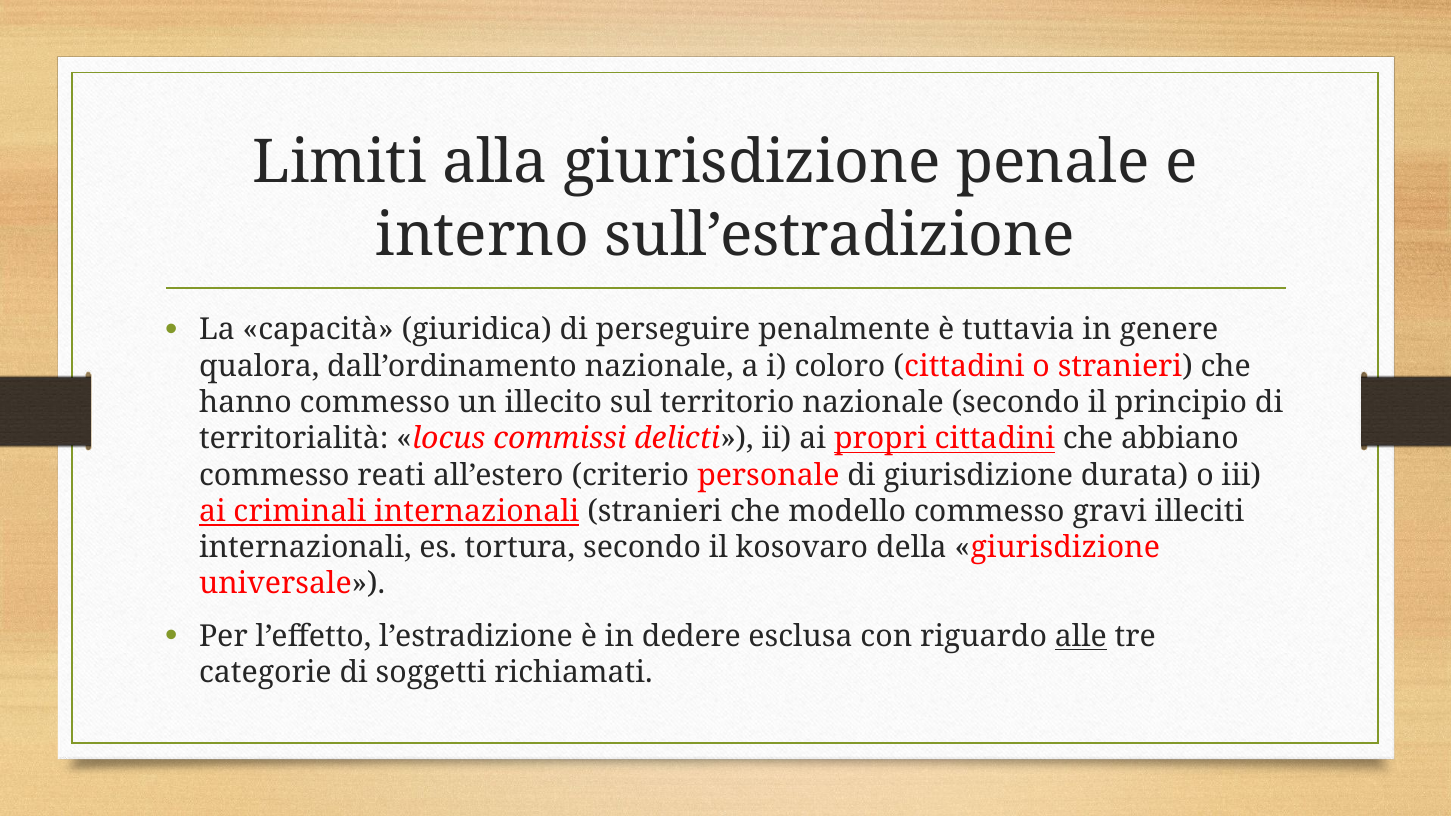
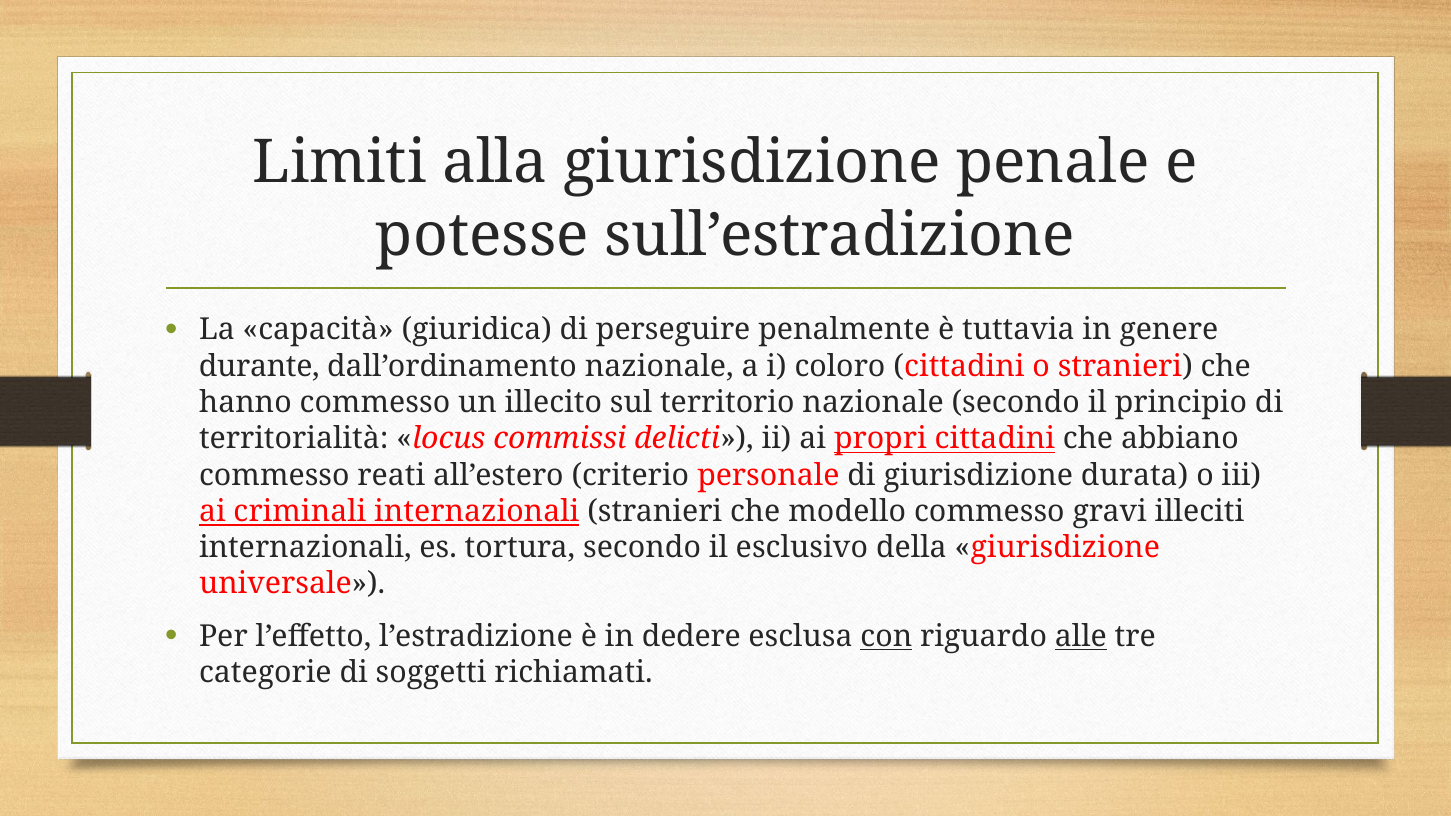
interno: interno -> potesse (482, 235)
qualora: qualora -> durante (259, 366)
kosovaro: kosovaro -> esclusivo (802, 548)
con underline: none -> present (886, 637)
